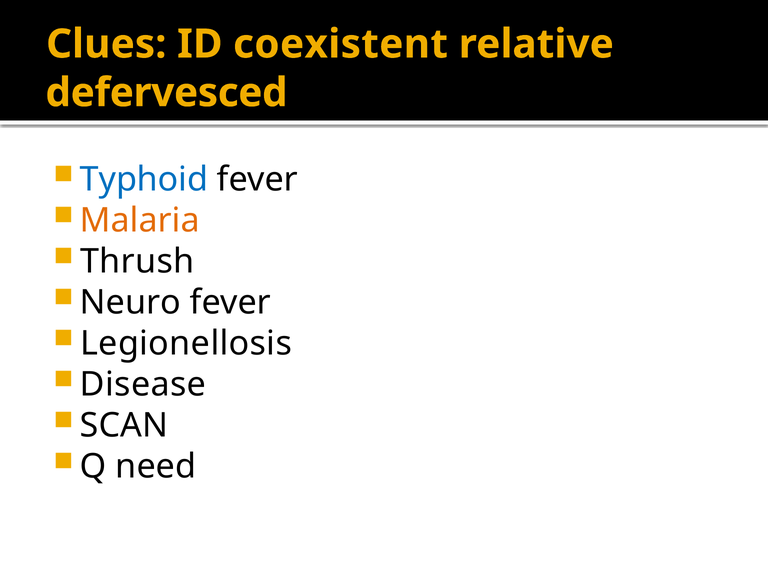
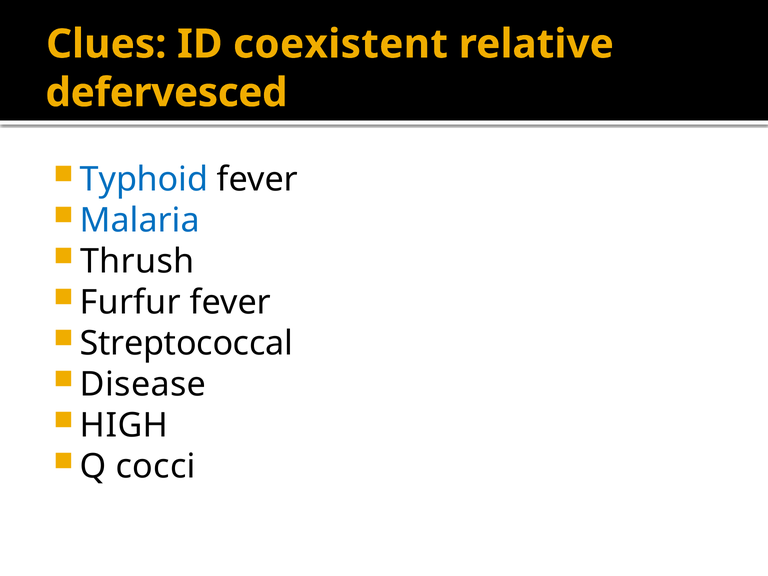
Malaria colour: orange -> blue (140, 221)
Neuro: Neuro -> Furfur (130, 303)
Legionellosis: Legionellosis -> Streptococcal (186, 344)
SCAN: SCAN -> HIGH (124, 426)
need: need -> cocci (156, 467)
